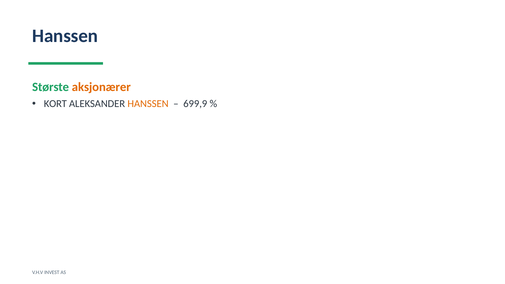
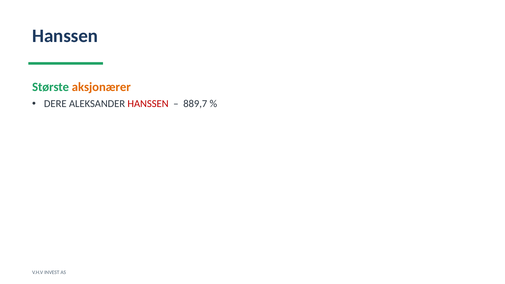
KORT: KORT -> DERE (55, 104)
HANSSEN colour: orange -> red (148, 104)
699,9: 699,9 -> 889,7 (195, 104)
